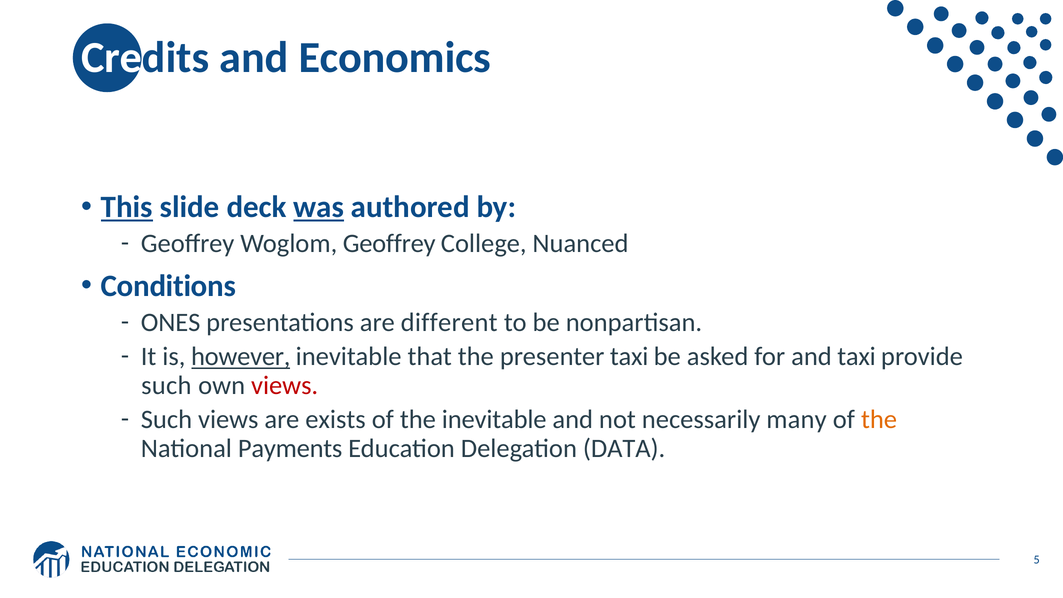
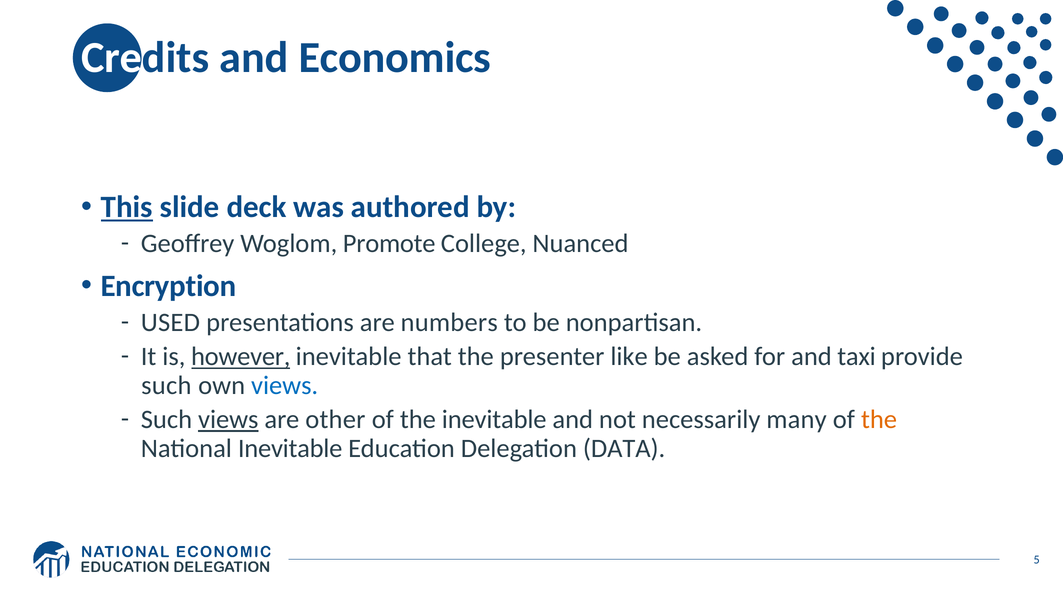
was underline: present -> none (319, 207)
Woglom Geoffrey: Geoffrey -> Promote (389, 244)
Conditions: Conditions -> Encryption (168, 286)
ONES: ONES -> USED (170, 322)
different: different -> numbers (449, 322)
presenter taxi: taxi -> like (629, 357)
views colour: red -> blue (285, 385)
views underline: none -> present (228, 420)
exists: exists -> other (335, 420)
National Payments: Payments -> Inevitable (290, 448)
